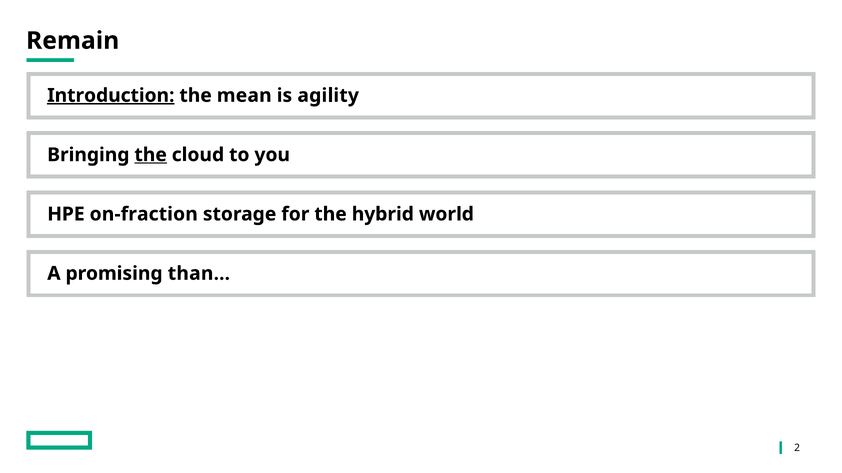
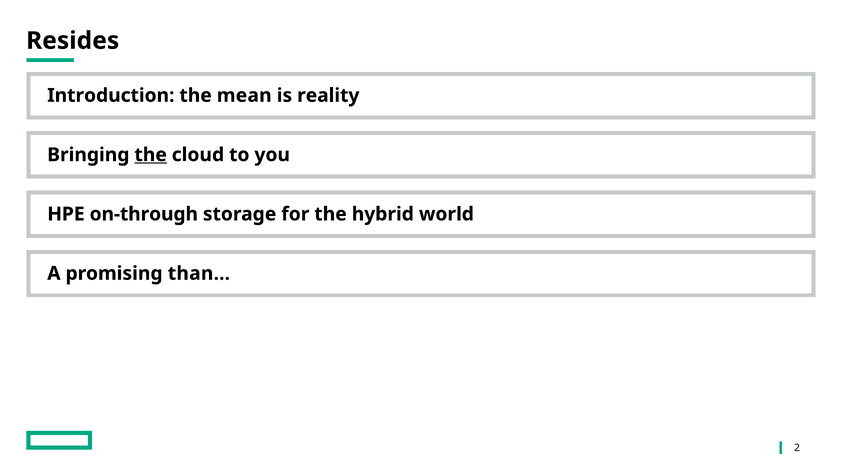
Remain: Remain -> Resides (73, 41)
Introduction underline: present -> none (111, 96)
agility: agility -> reality (328, 96)
on-fraction: on-fraction -> on-through (144, 214)
